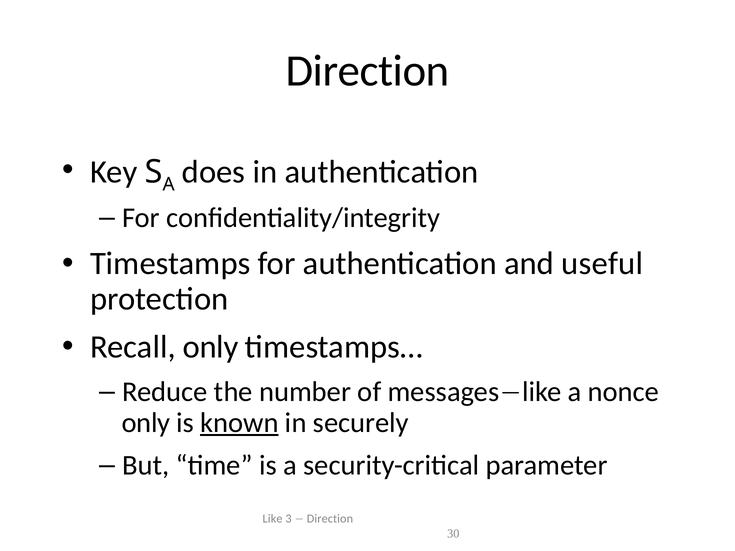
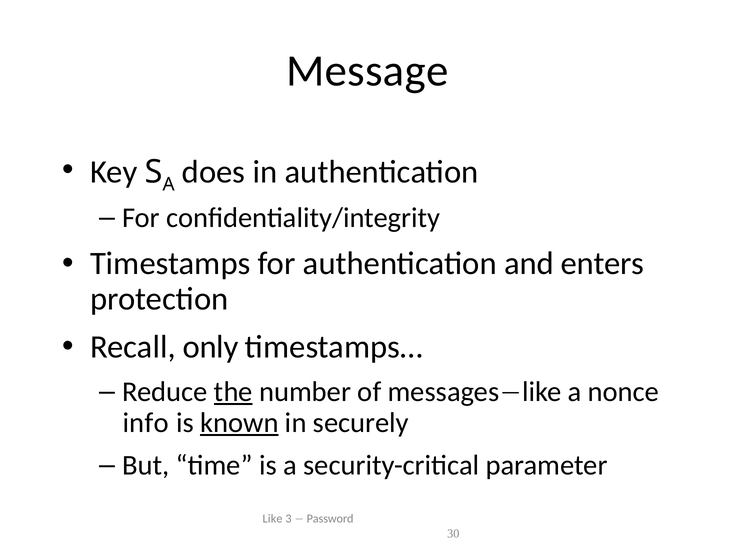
Direction: Direction -> Message (367, 71)
useful: useful -> enters (603, 264)
the underline: none -> present (233, 392)
only: only -> info (146, 423)
Direction: Direction -> Password (330, 519)
